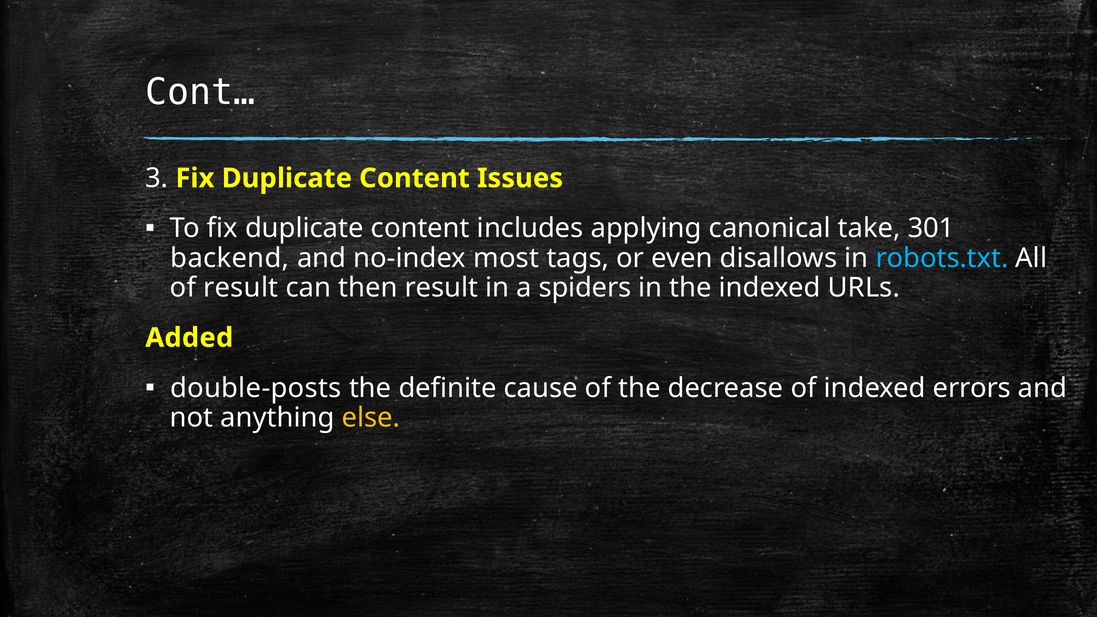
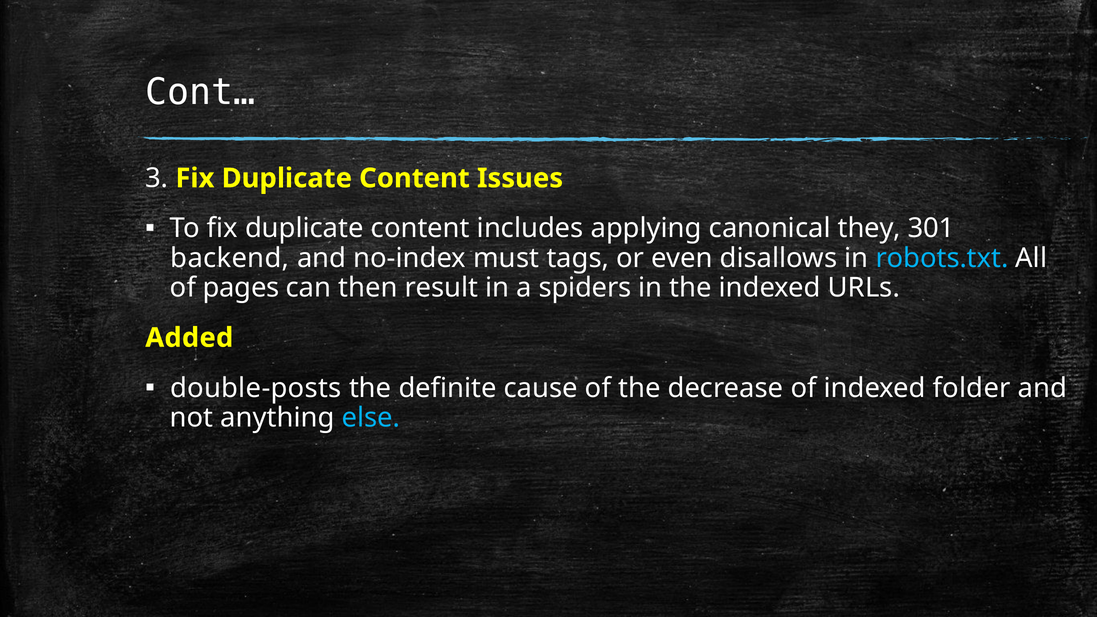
take: take -> they (869, 229)
most: most -> must (506, 258)
of result: result -> pages (241, 288)
errors: errors -> folder (972, 388)
else colour: yellow -> light blue (371, 418)
